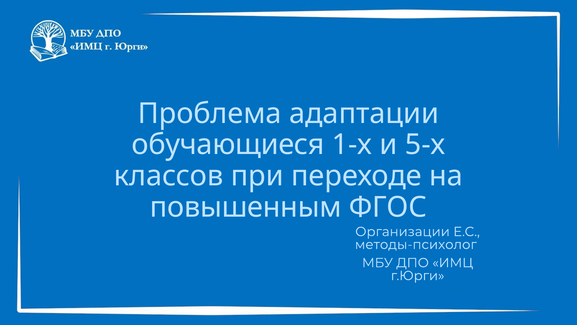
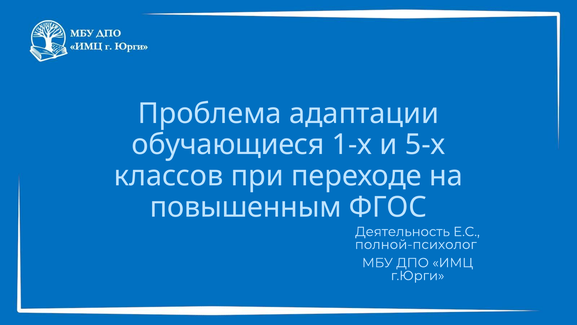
Организации: Организации -> Деятельность (403, 231)
методы-психолог: методы-психолог -> полной-психолог (416, 244)
